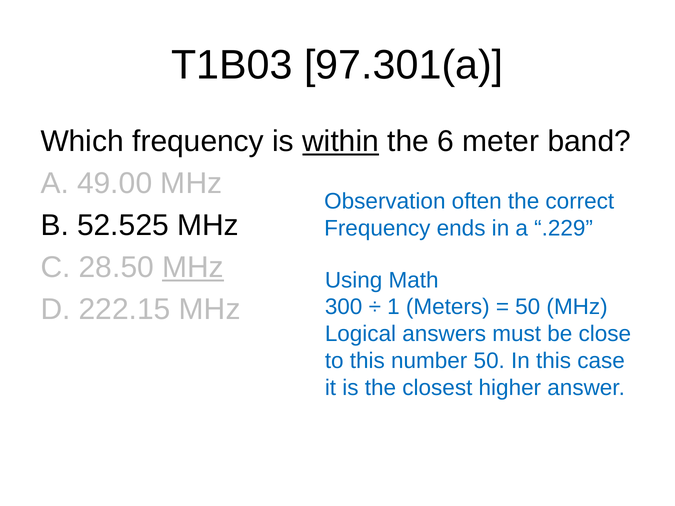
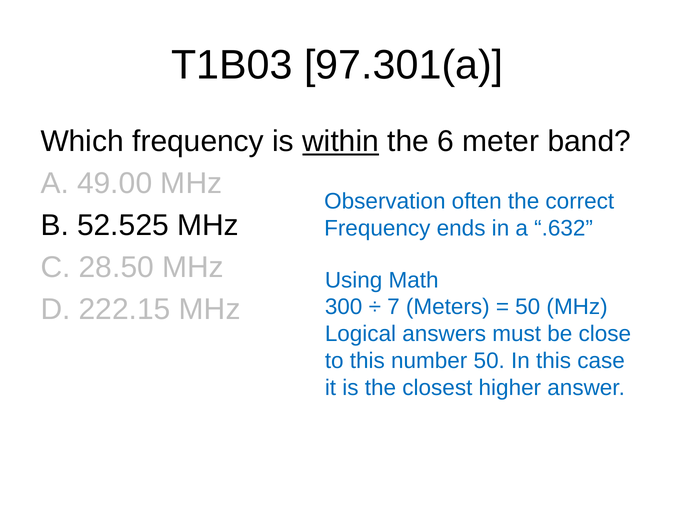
.229: .229 -> .632 (564, 228)
MHz underline: present -> none (193, 268)
1: 1 -> 7 (393, 307)
